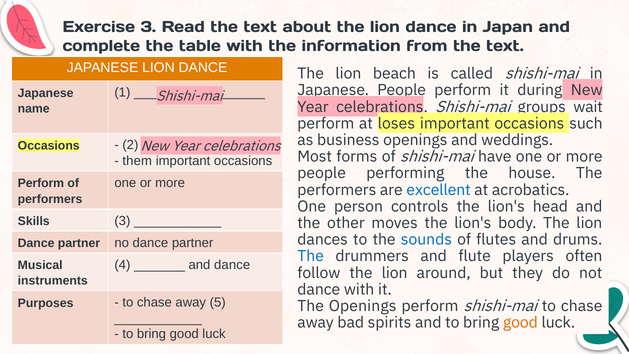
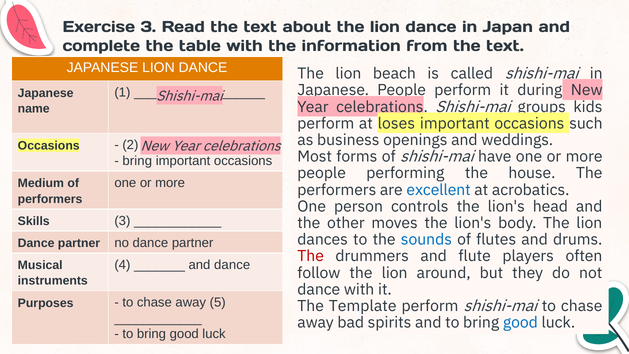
wait: wait -> kids (588, 107)
them: them -> bring (137, 161)
Perform: Perform -> Medium (41, 183)
The colour: blue -> red (311, 256)
The Openings: Openings -> Template (363, 306)
good colour: orange -> blue (520, 322)
